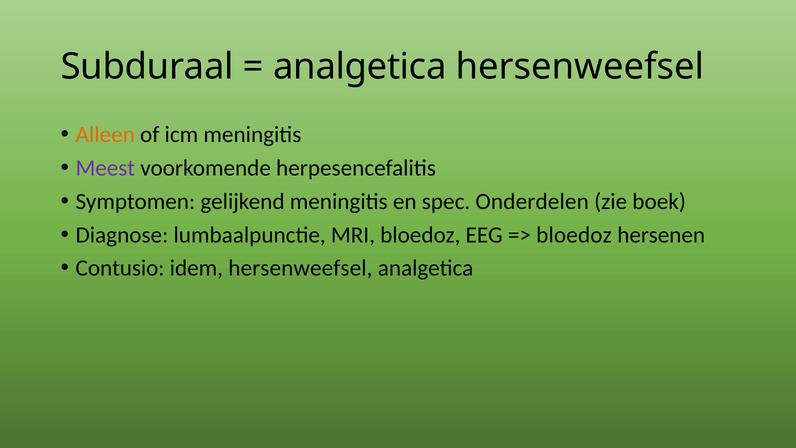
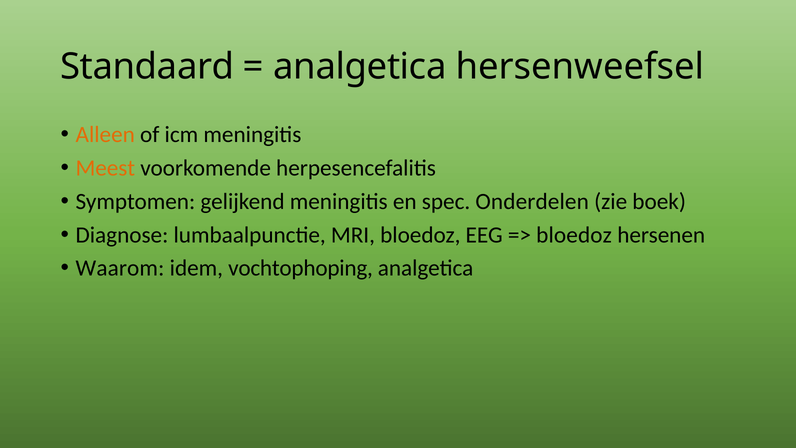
Subduraal: Subduraal -> Standaard (147, 67)
Meest colour: purple -> orange (105, 168)
Contusio: Contusio -> Waarom (120, 268)
idem hersenweefsel: hersenweefsel -> vochtophoping (301, 268)
